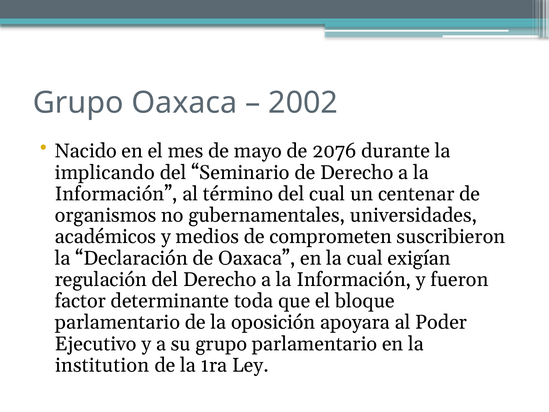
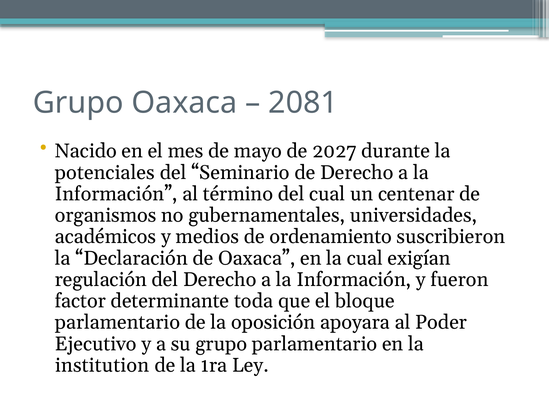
2002: 2002 -> 2081 (303, 103)
2076: 2076 -> 2027 (334, 151)
implicando: implicando -> potenciales (105, 172)
comprometen: comprometen -> ordenamiento (331, 237)
